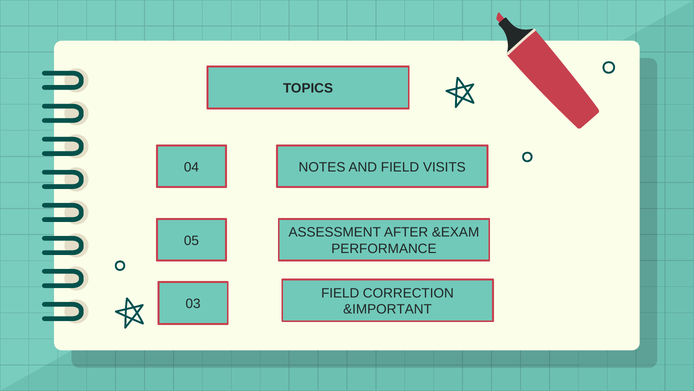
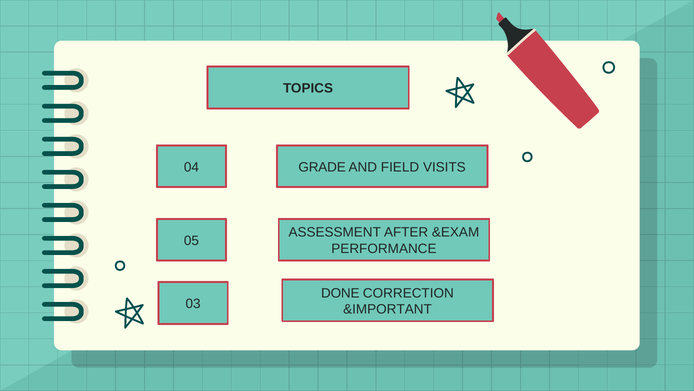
NOTES: NOTES -> GRADE (322, 167)
FIELD: FIELD -> DONE (340, 293)
